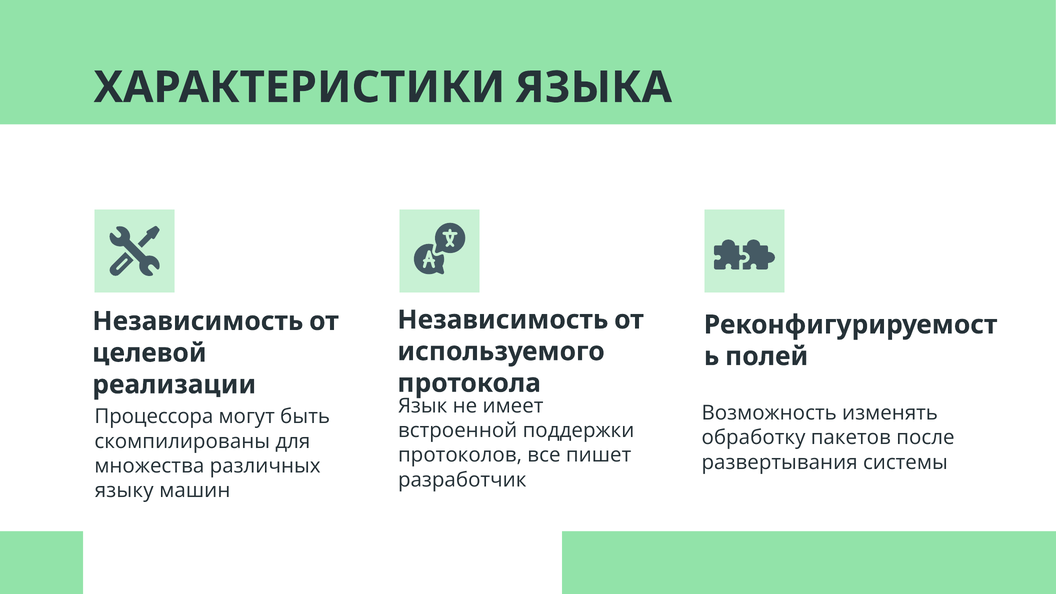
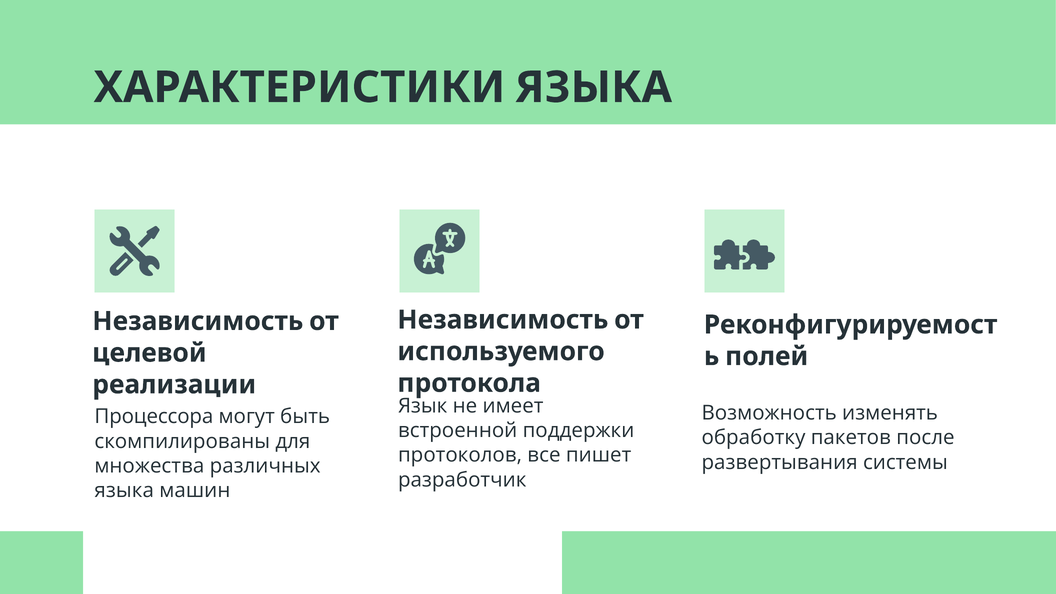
языку: языку -> языка (124, 491)
